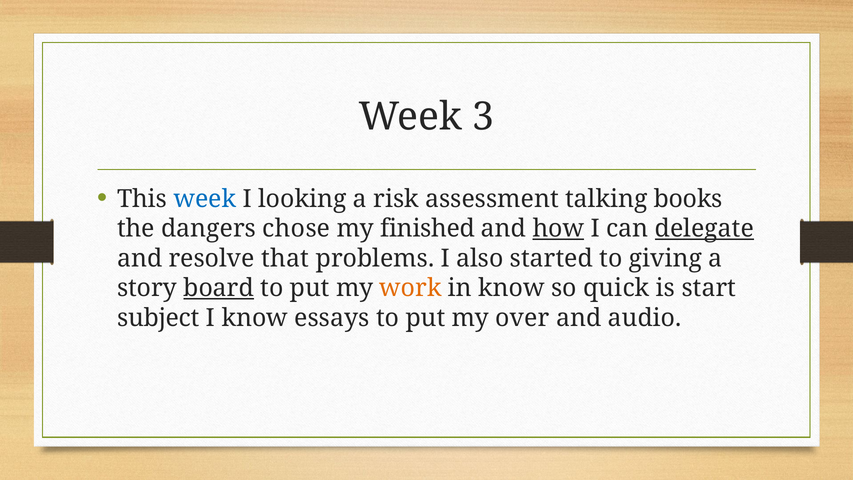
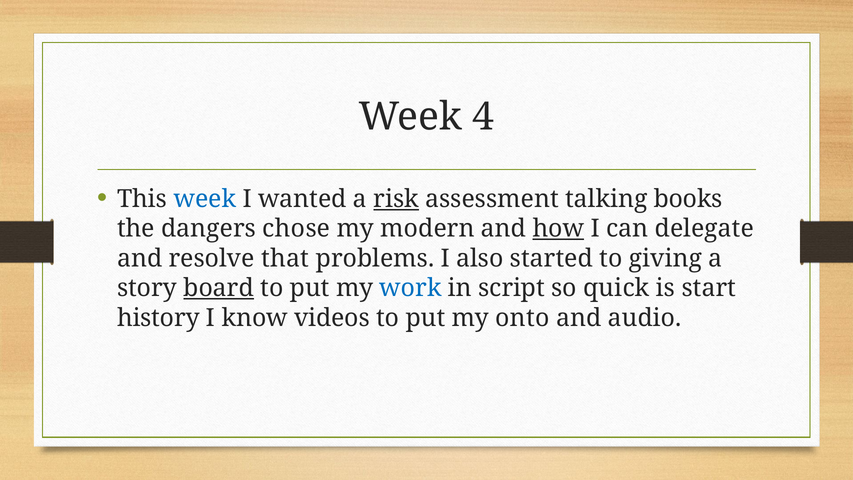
3: 3 -> 4 (483, 117)
looking: looking -> wanted (302, 199)
risk underline: none -> present (396, 199)
finished: finished -> modern (427, 229)
delegate underline: present -> none (704, 229)
work colour: orange -> blue (411, 288)
in know: know -> script (512, 288)
subject: subject -> history (158, 318)
essays: essays -> videos (332, 318)
over: over -> onto (522, 318)
